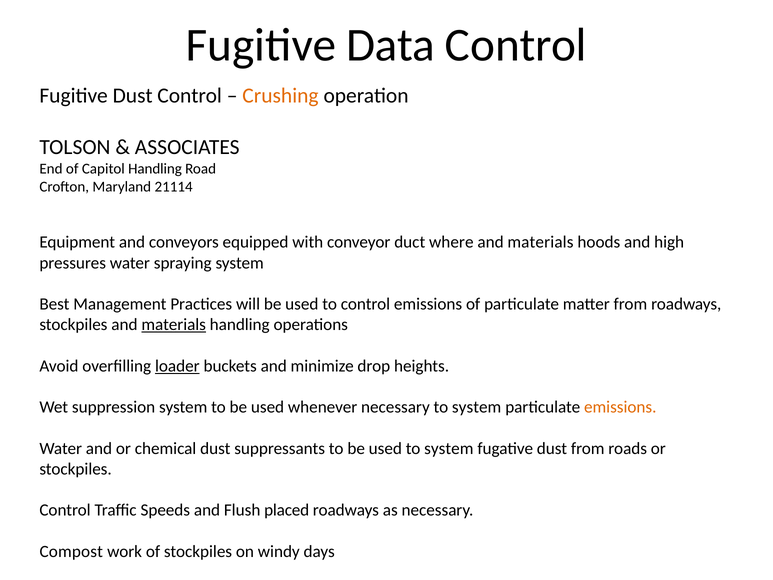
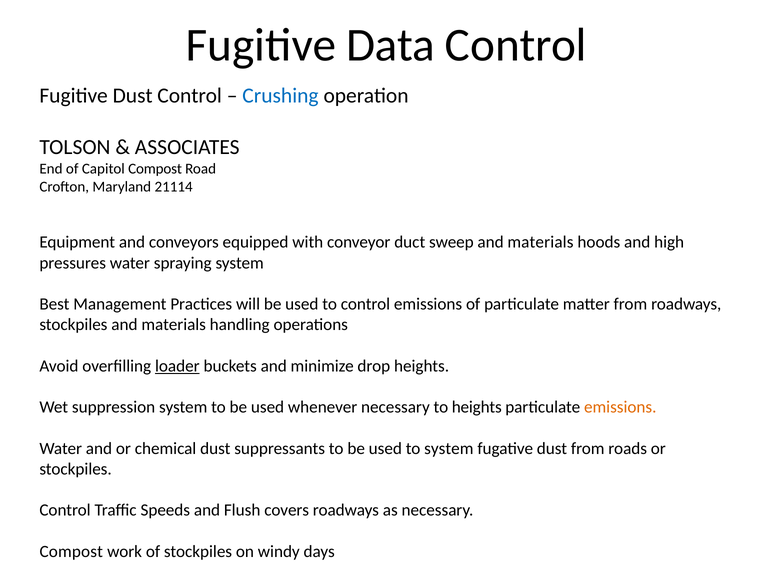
Crushing colour: orange -> blue (280, 95)
Capitol Handling: Handling -> Compost (155, 169)
where: where -> sweep (451, 242)
materials underline: present -> none (174, 325)
necessary to system: system -> heights (477, 407)
placed: placed -> covers (287, 510)
